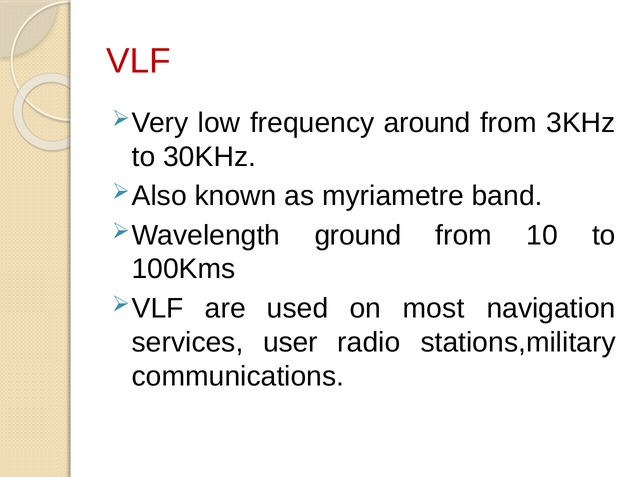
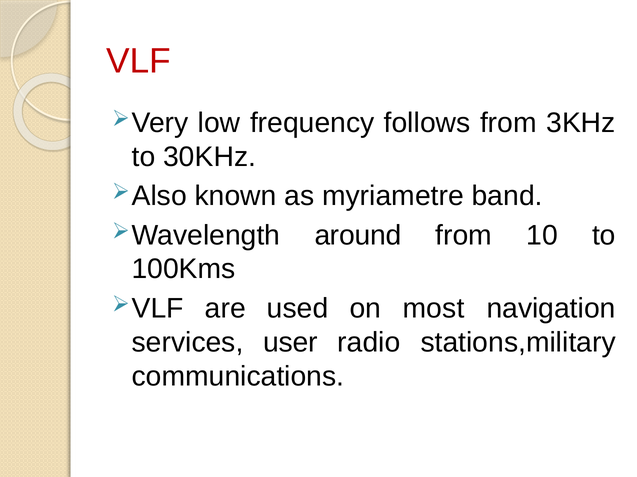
around: around -> follows (427, 123)
ground: ground -> around (358, 236)
